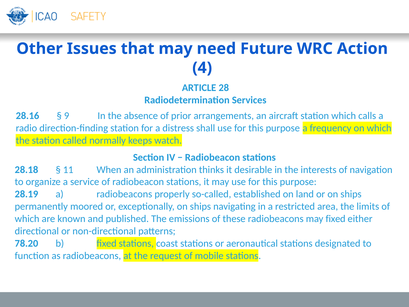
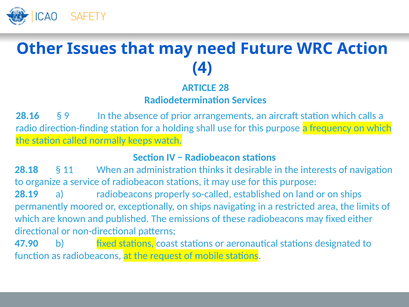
distress: distress -> holding (178, 128)
78.20: 78.20 -> 47.90 (26, 243)
